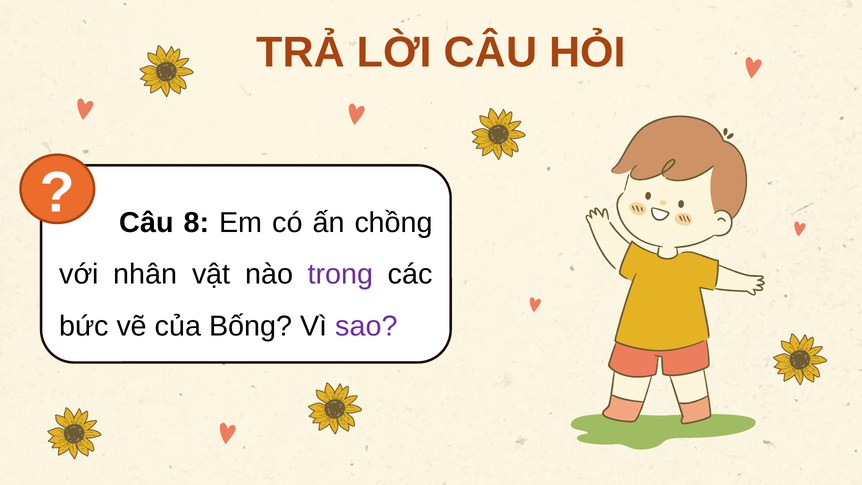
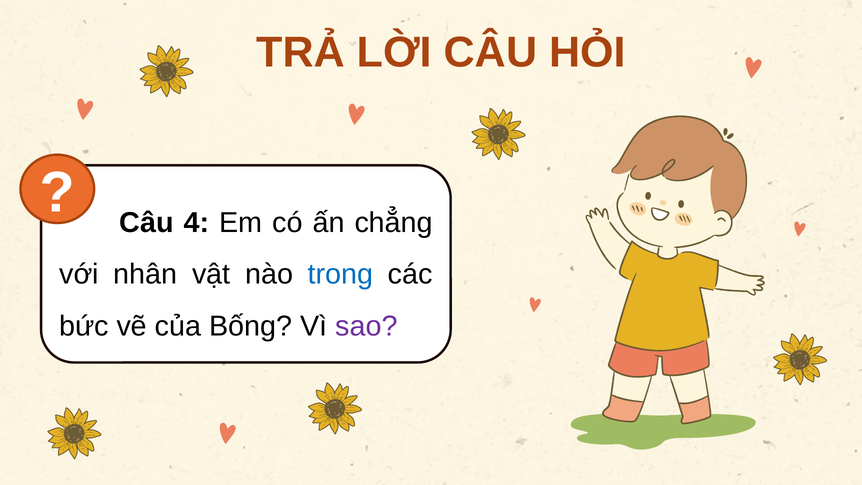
8: 8 -> 4 (196, 223)
chồng: chồng -> chẳng (394, 223)
trong colour: purple -> blue (340, 274)
